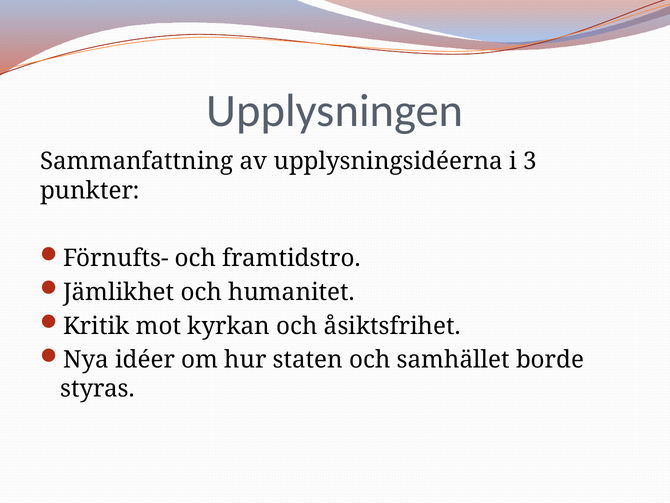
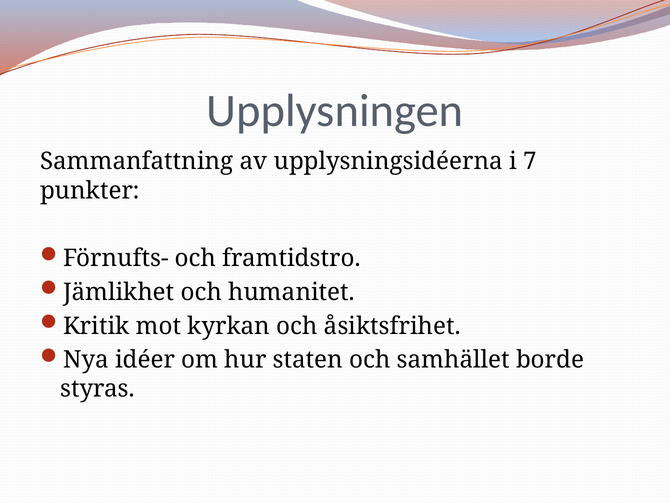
3: 3 -> 7 (530, 161)
